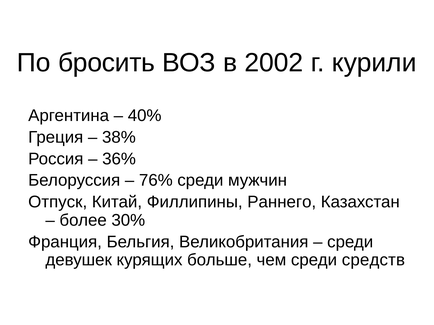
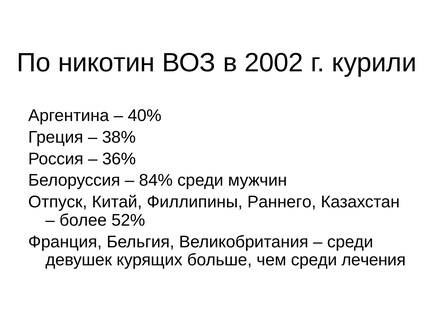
бросить: бросить -> никотин (106, 63)
76%: 76% -> 84% (156, 181)
30%: 30% -> 52% (128, 221)
средств: средств -> лечения (374, 260)
